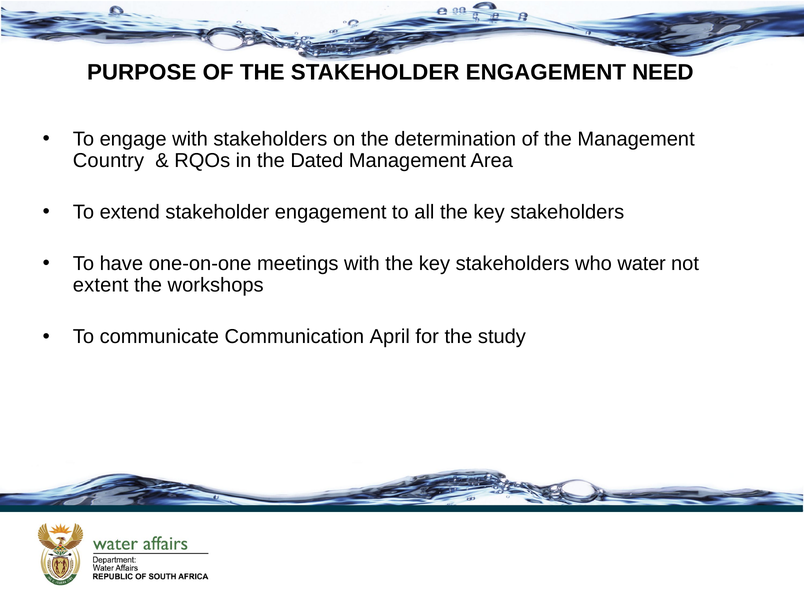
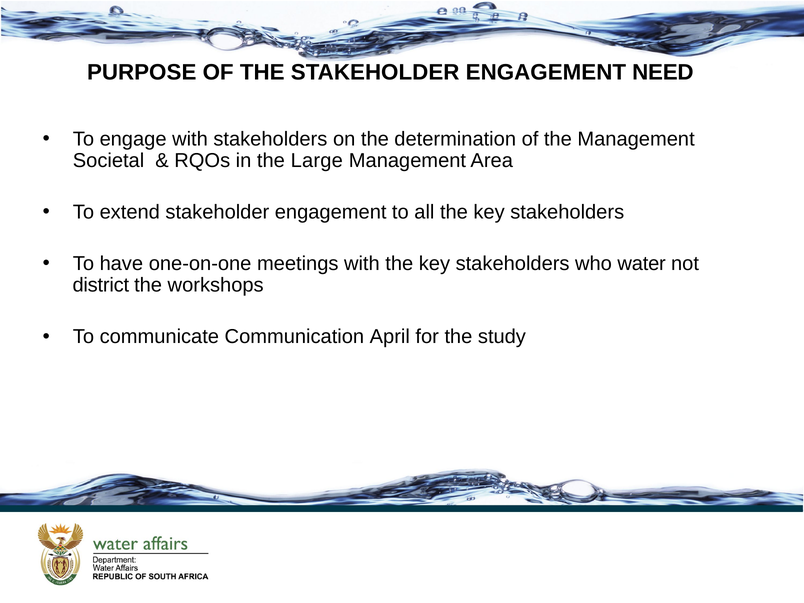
Country: Country -> Societal (109, 161)
Dated: Dated -> Large (317, 161)
extent: extent -> district (101, 285)
